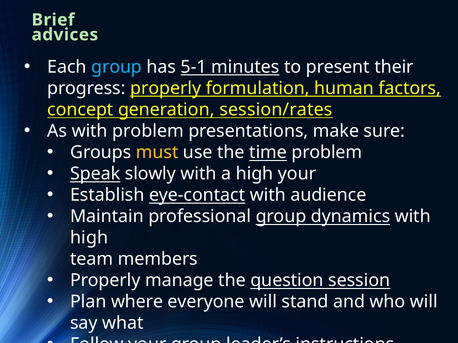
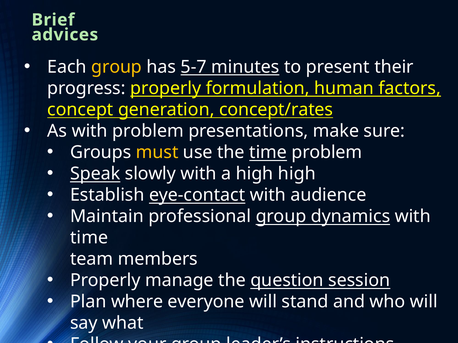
group colour: light blue -> yellow (117, 67)
5-1: 5-1 -> 5-7 (194, 67)
session/rates: session/rates -> concept/rates (276, 110)
high your: your -> high (297, 174)
high: high -> time (89, 238)
